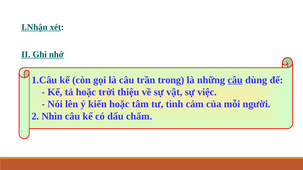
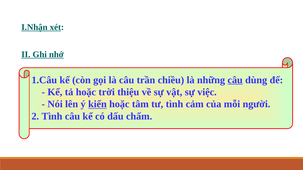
trong: trong -> chiều (171, 80)
kiến underline: none -> present (97, 104)
2 Nhìn: Nhìn -> Tình (52, 117)
